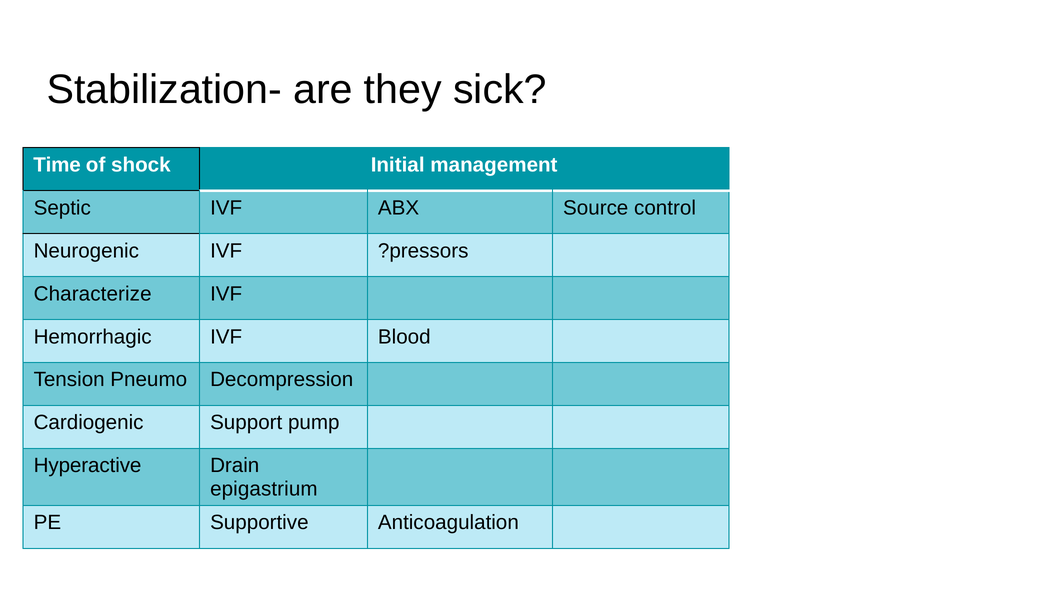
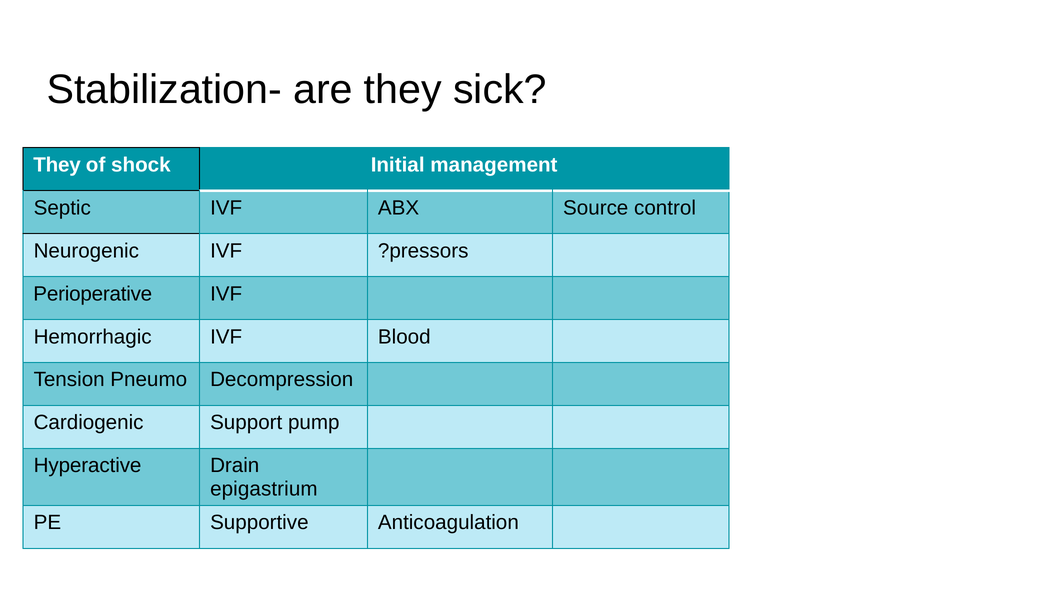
Time: Time -> They (57, 165)
Characterize: Characterize -> Perioperative (93, 294)
